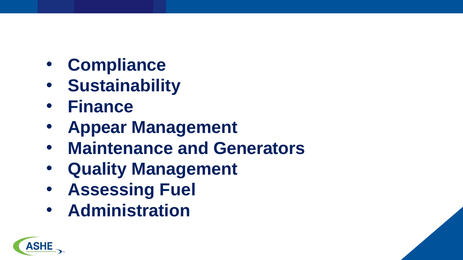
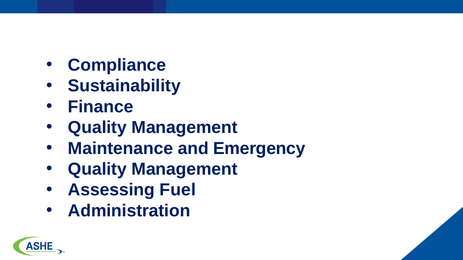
Appear: Appear -> Quality (97, 128)
Generators: Generators -> Emergency (259, 149)
